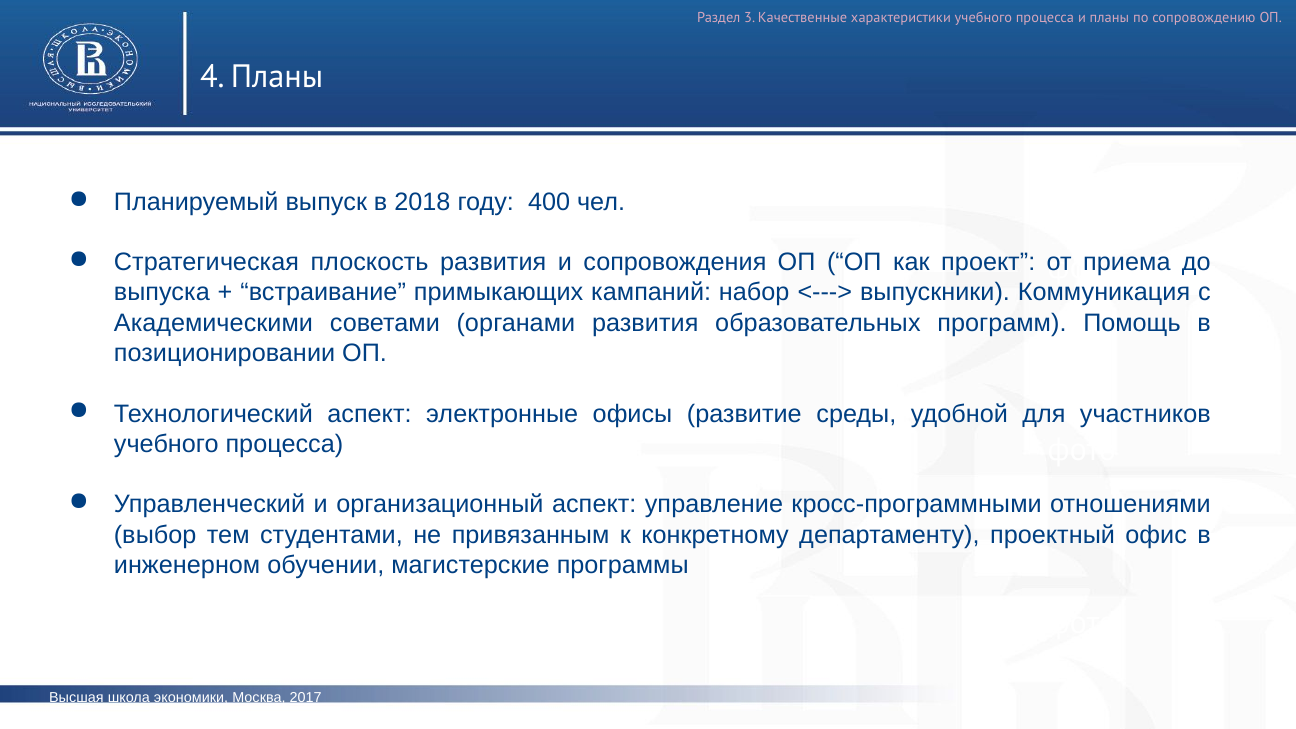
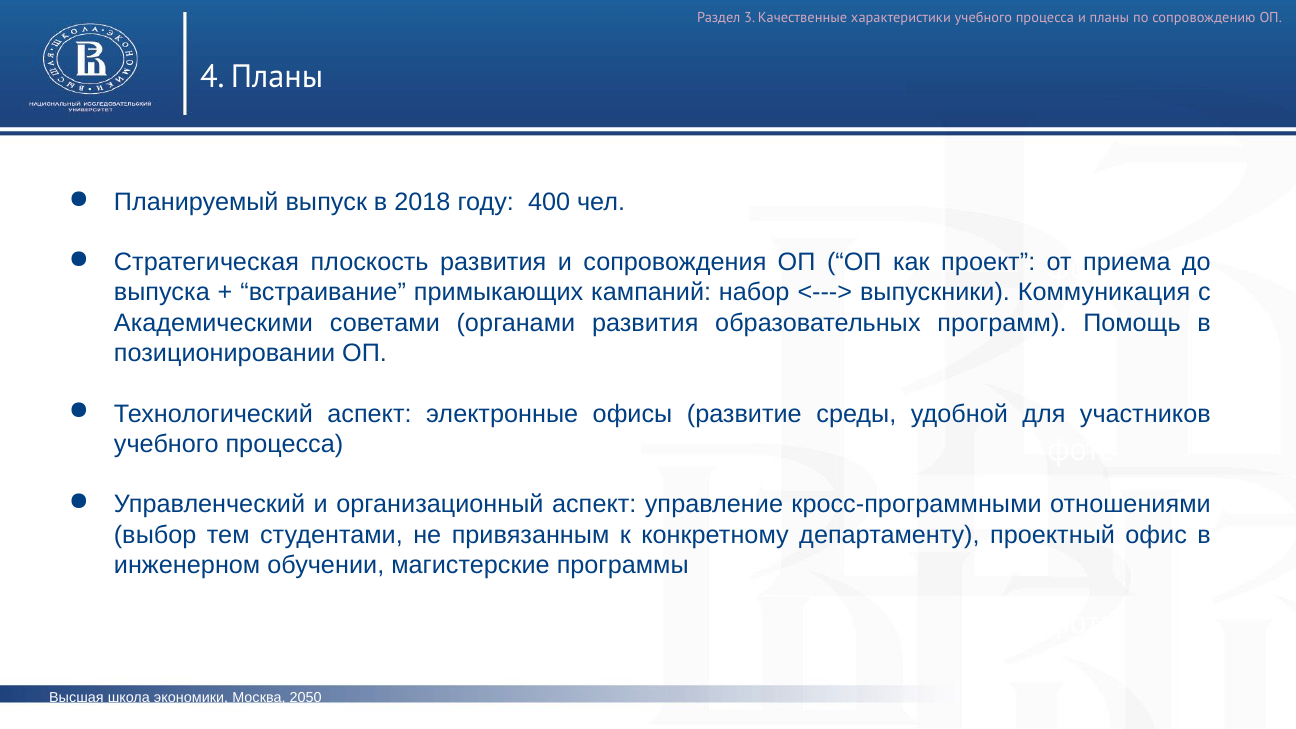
2017: 2017 -> 2050 (306, 698)
